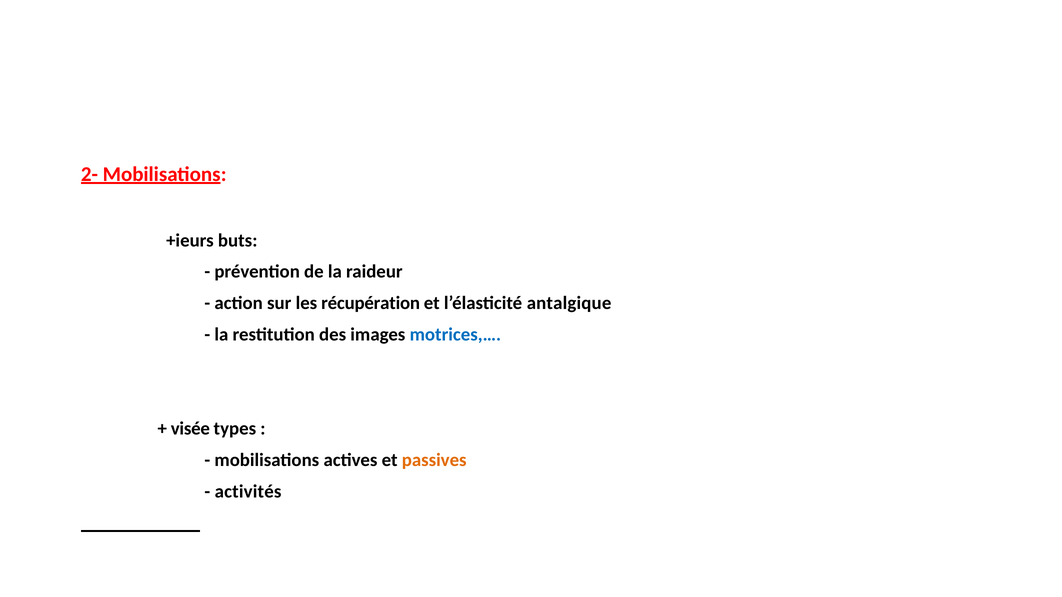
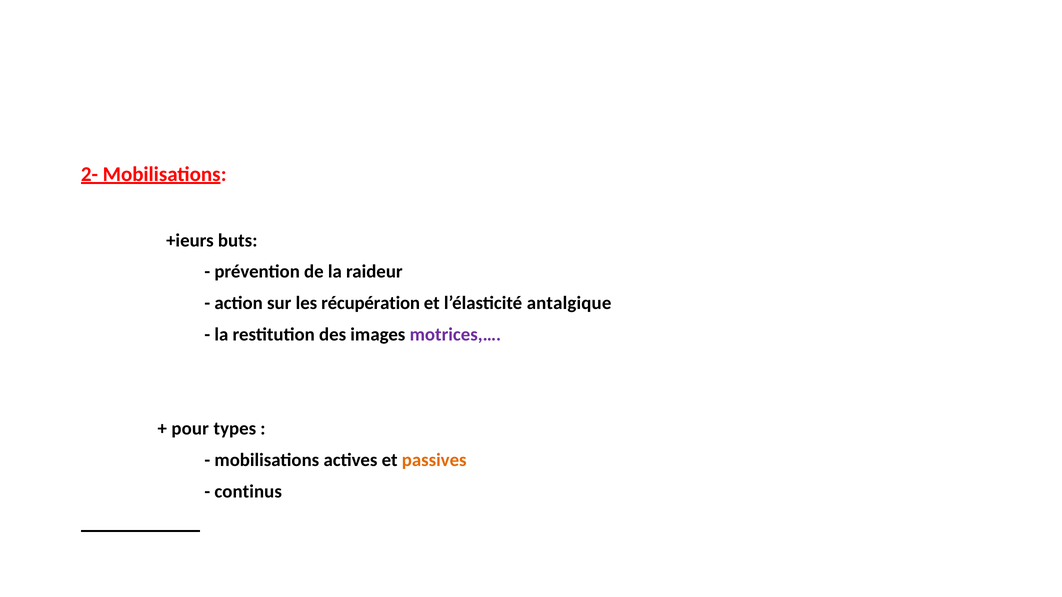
motrices,… colour: blue -> purple (455, 335)
visée: visée -> pour (190, 429)
activités: activités -> continus (248, 492)
